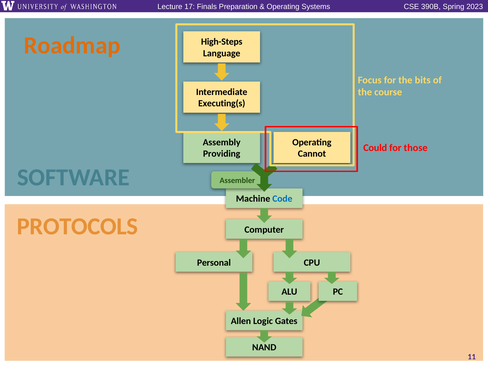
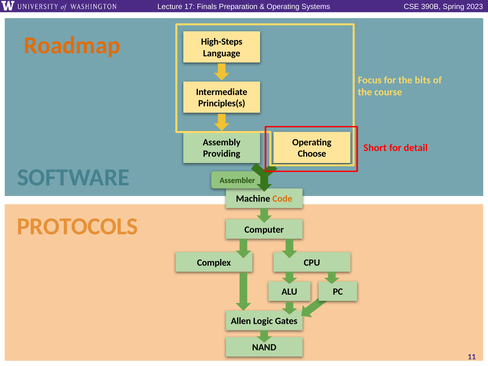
Executing(s: Executing(s -> Principles(s (222, 103)
Could: Could -> Short (375, 148)
those: those -> detail (416, 148)
Cannot: Cannot -> Choose (312, 154)
Code colour: blue -> orange (282, 199)
Personal: Personal -> Complex (214, 263)
